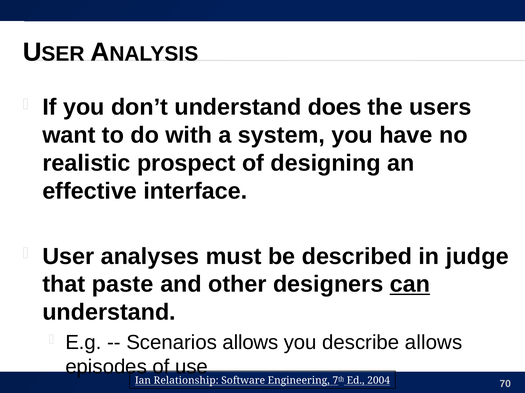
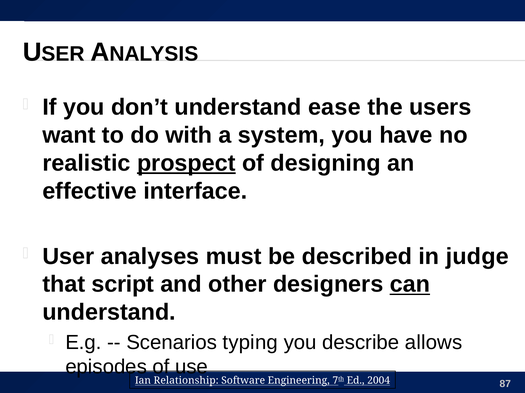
does: does -> ease (334, 107)
prospect underline: none -> present (186, 163)
paste: paste -> script (123, 285)
Scenarios allows: allows -> typing (250, 343)
70: 70 -> 87 (505, 385)
